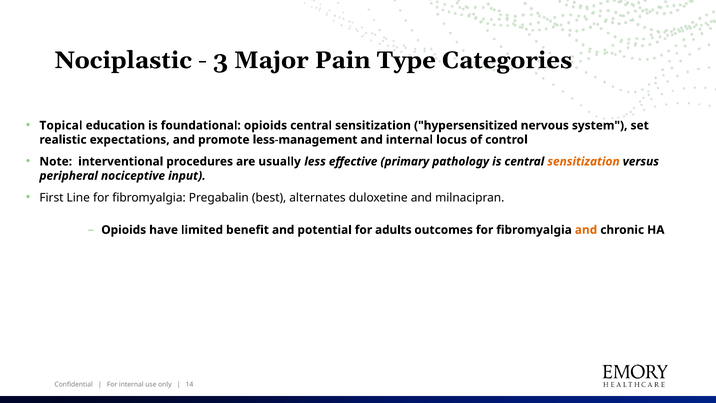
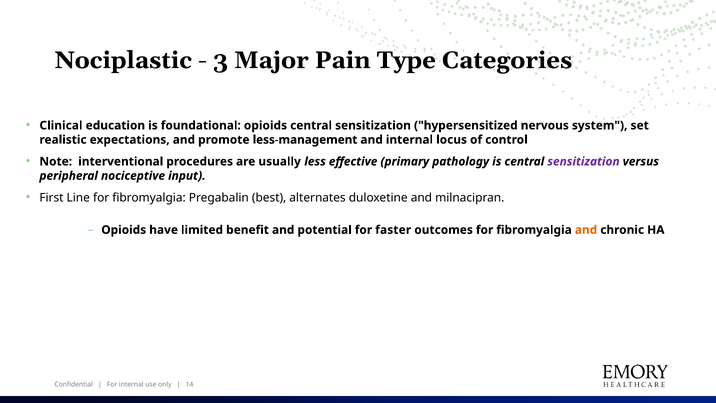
Topical: Topical -> Clinical (61, 125)
sensitization colour: orange -> purple (583, 161)
adults: adults -> faster (393, 230)
